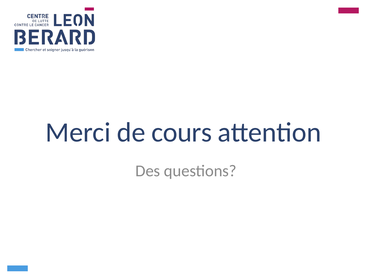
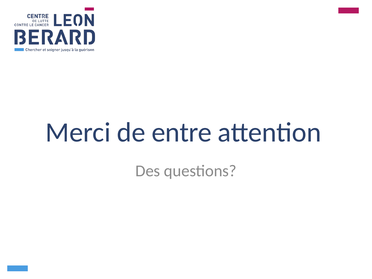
cours: cours -> entre (182, 132)
